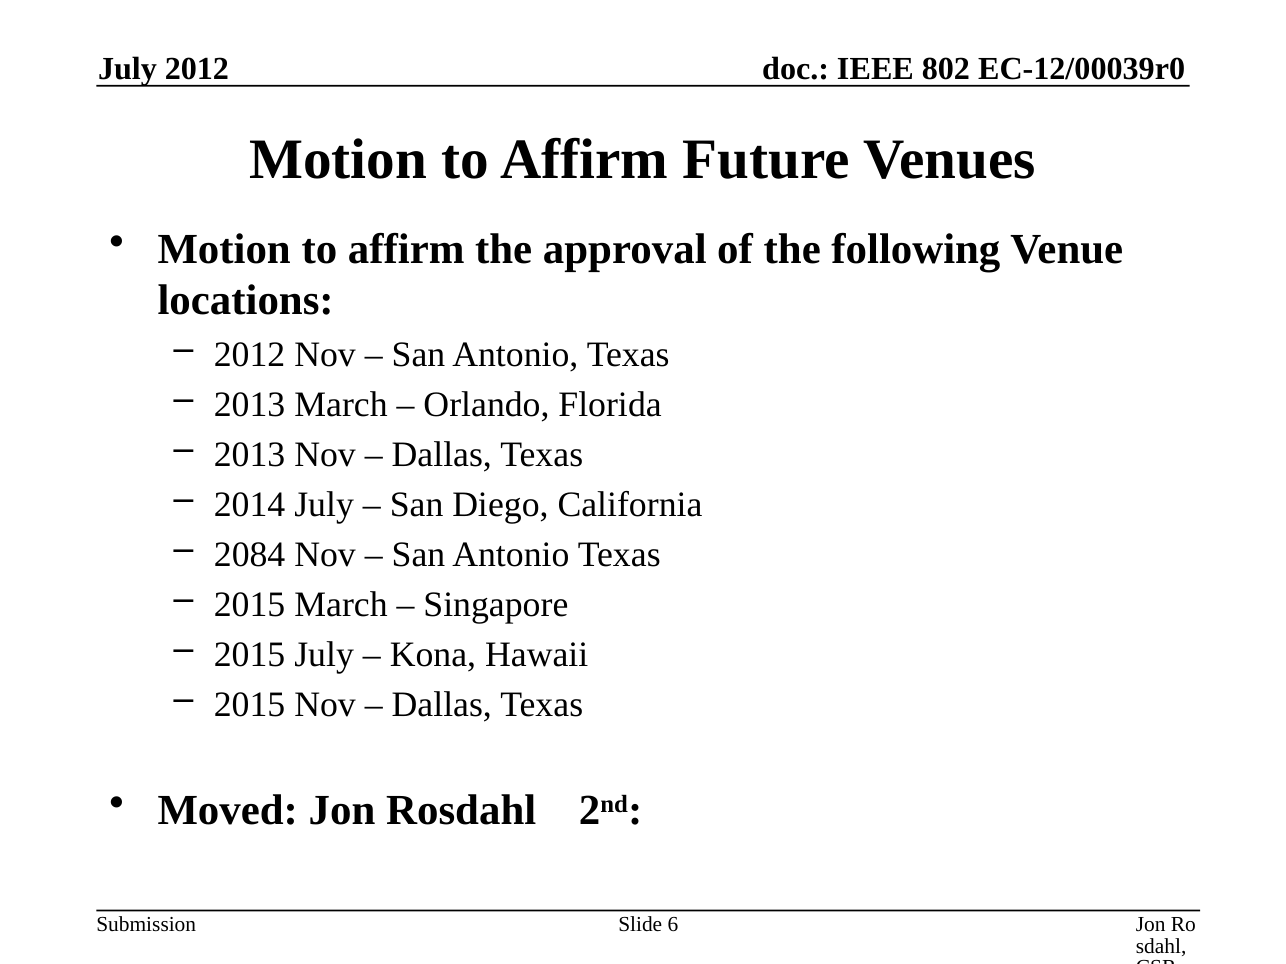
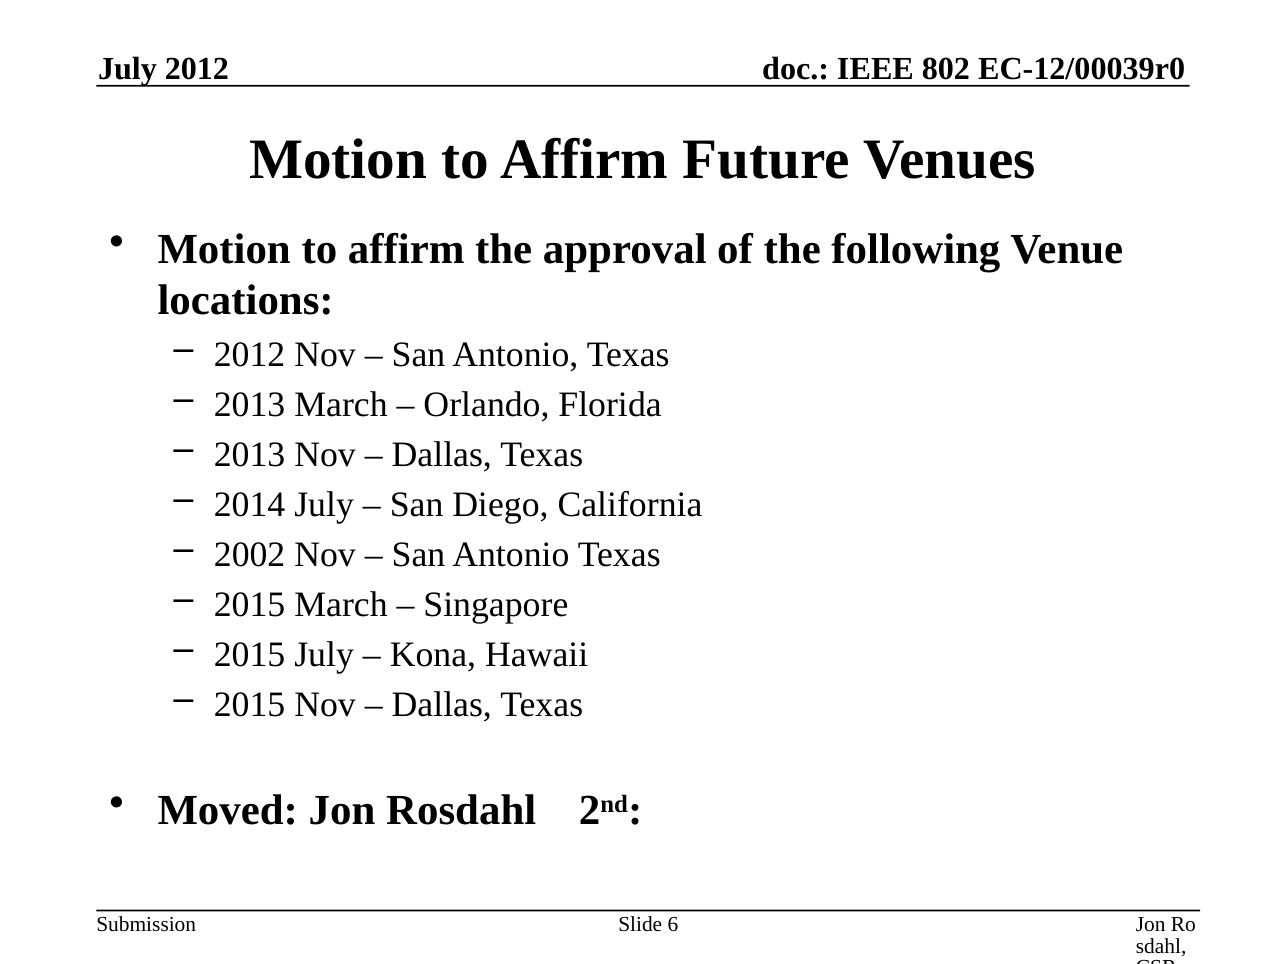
2084: 2084 -> 2002 (250, 555)
